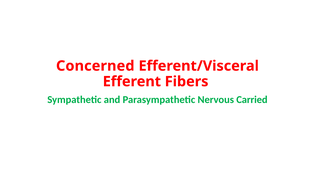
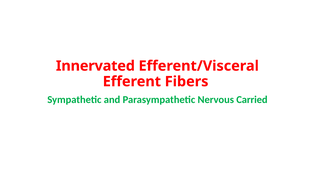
Concerned: Concerned -> Innervated (95, 66)
